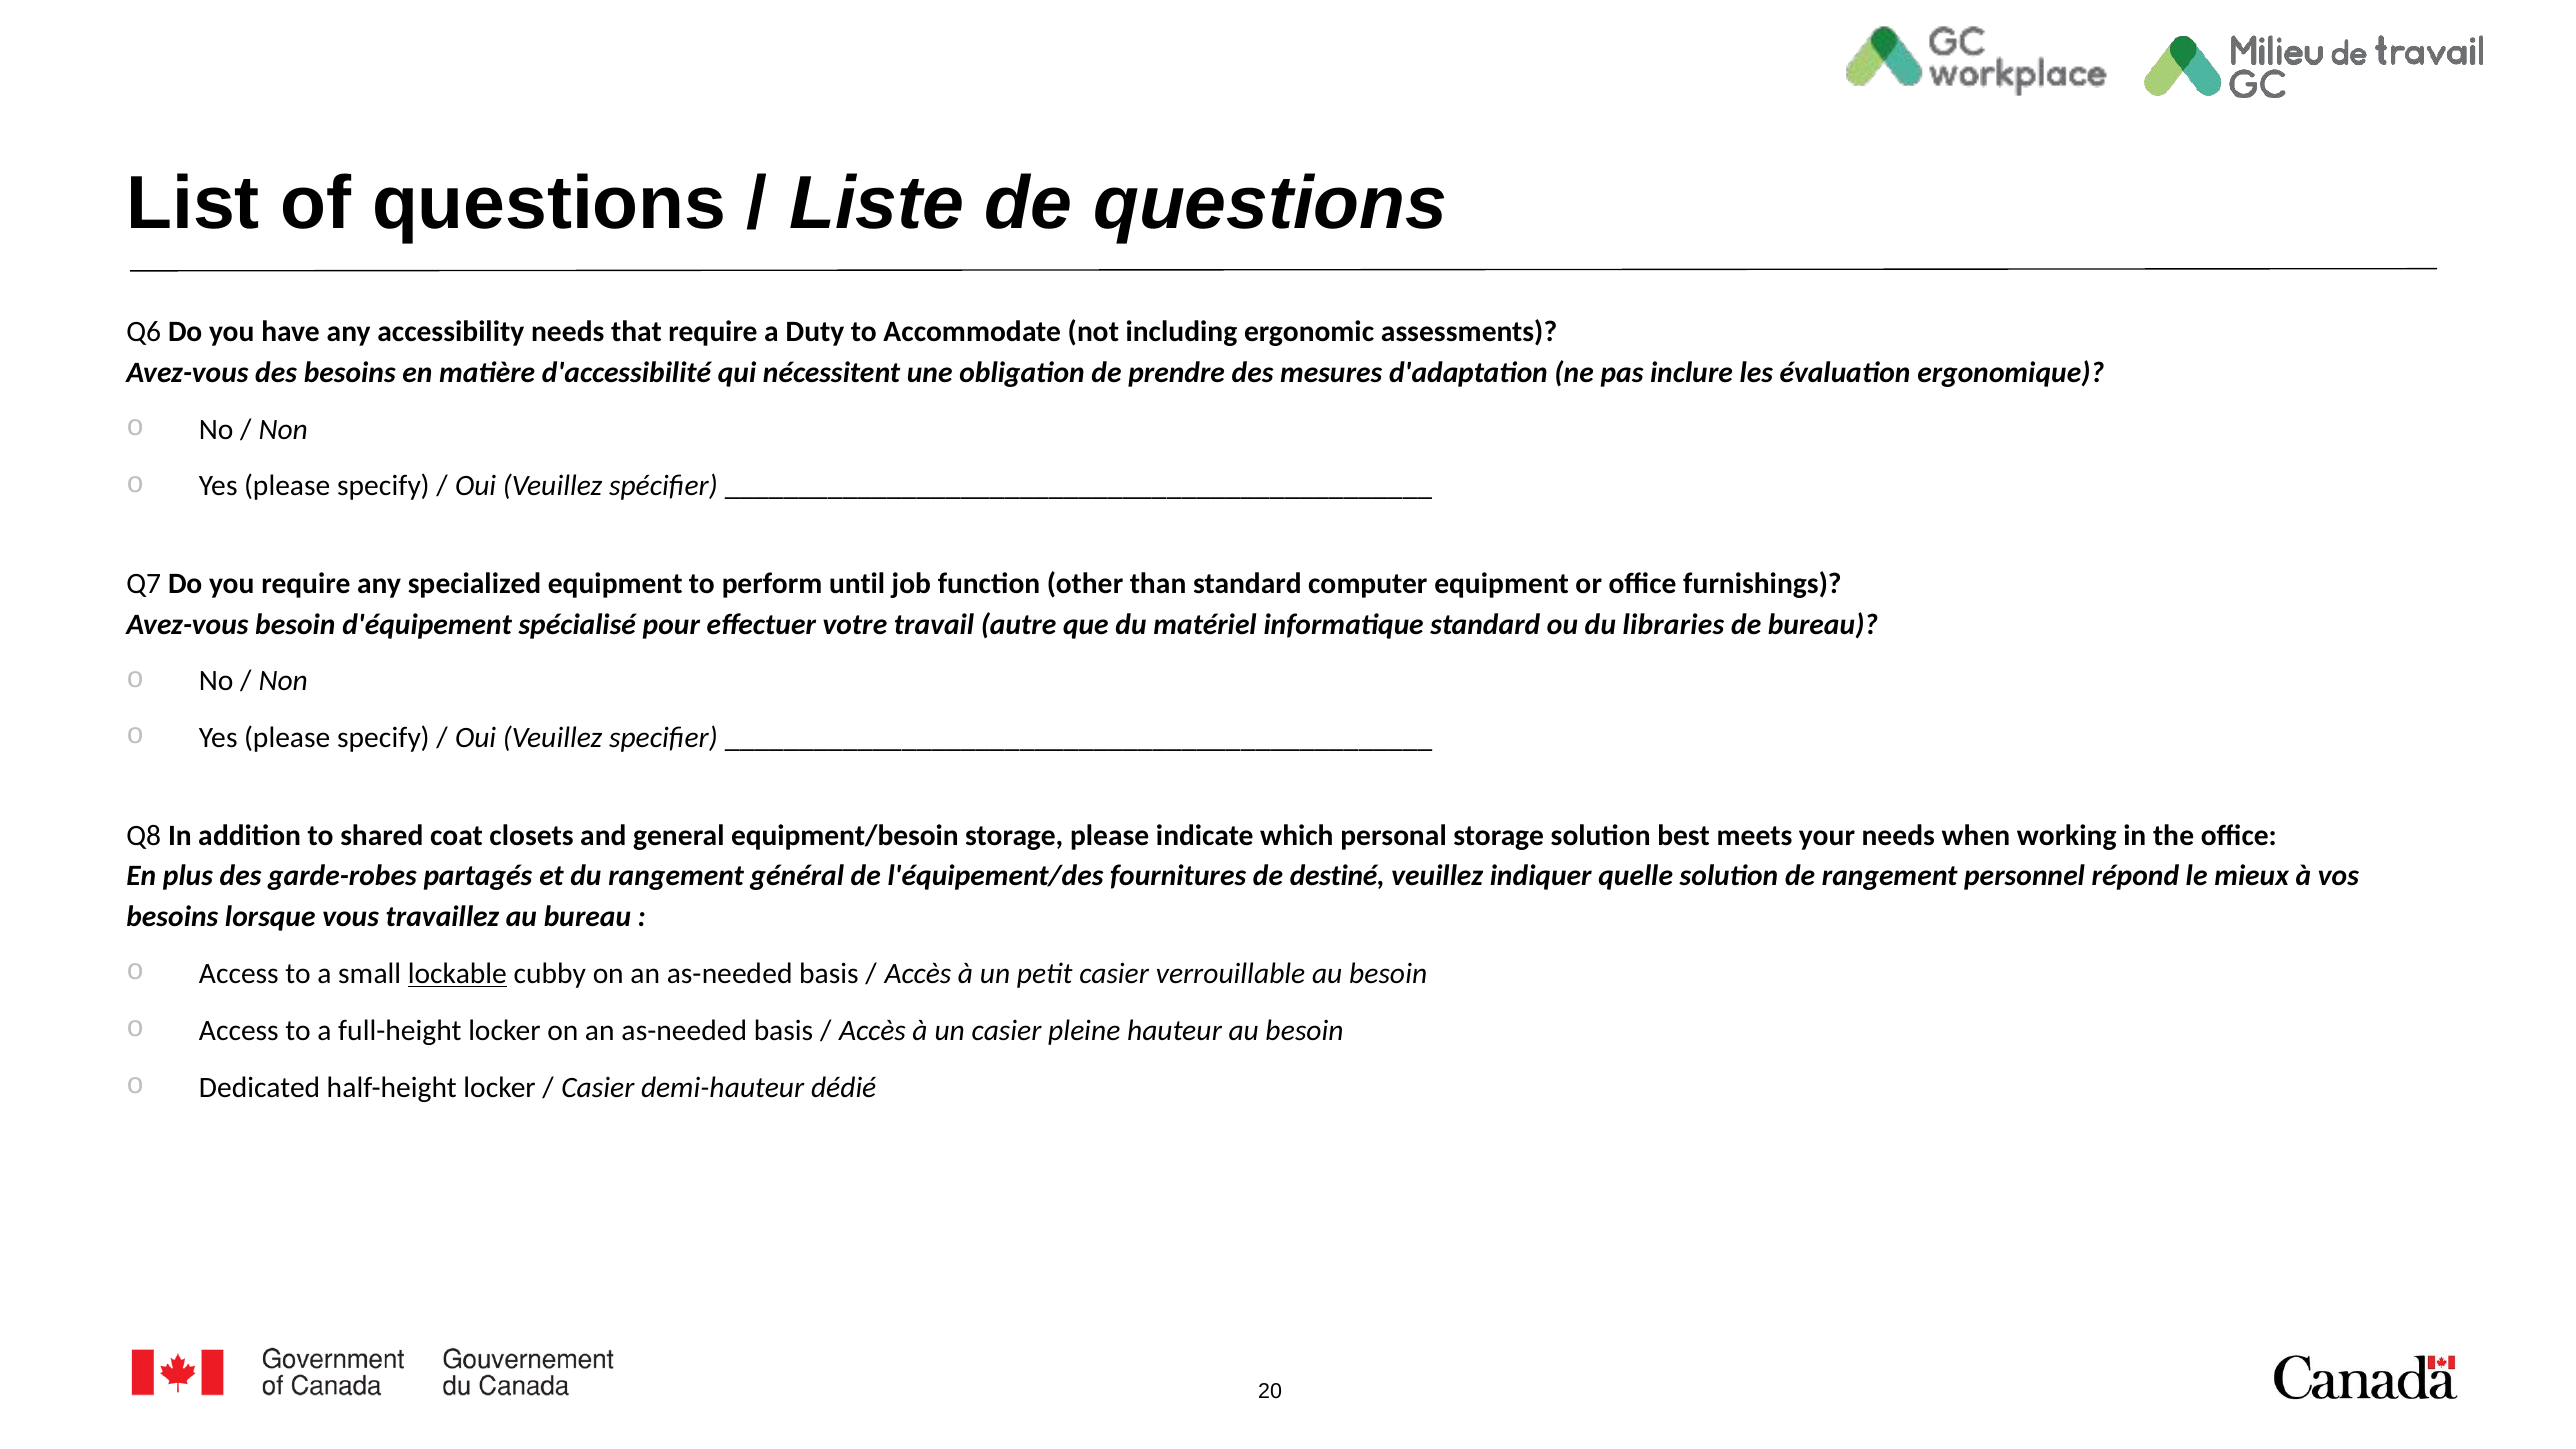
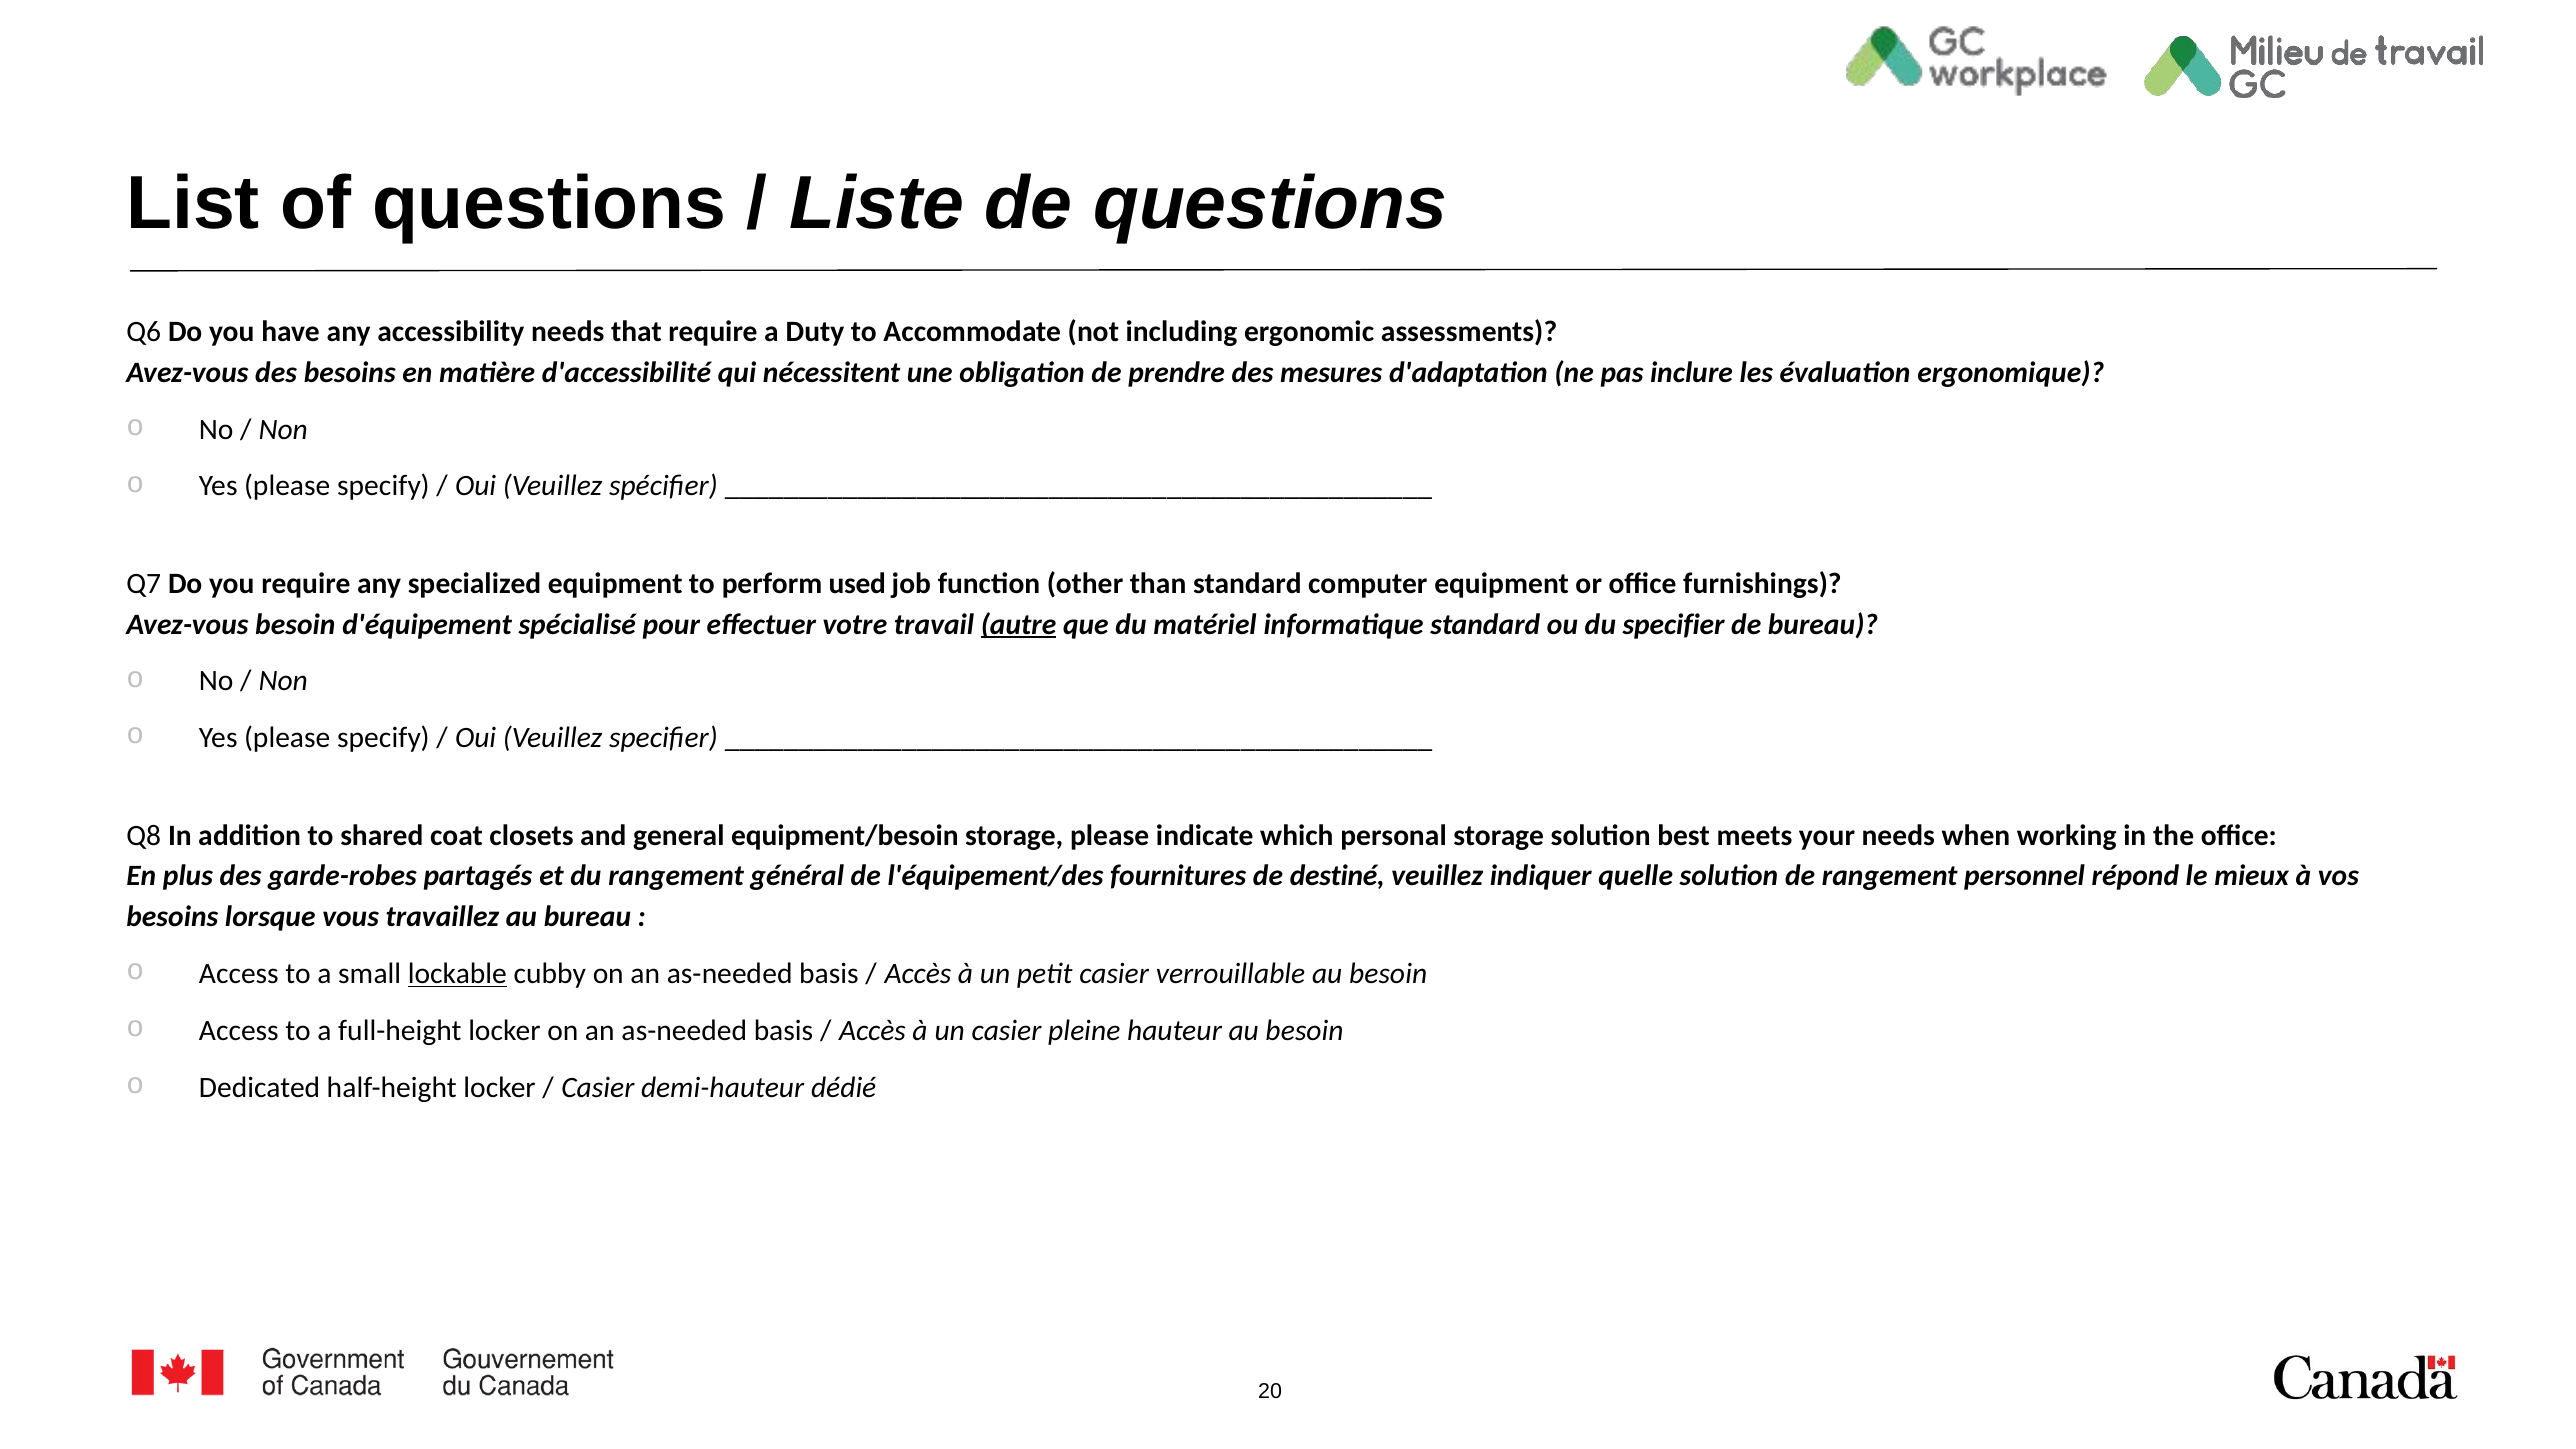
until: until -> used (857, 584)
autre underline: none -> present (1019, 624)
du libraries: libraries -> specifier (1674, 624)
